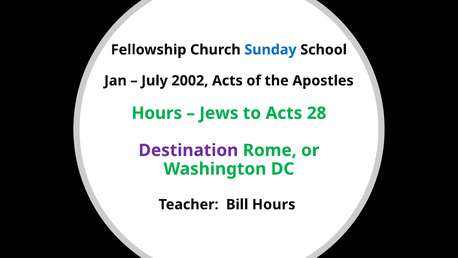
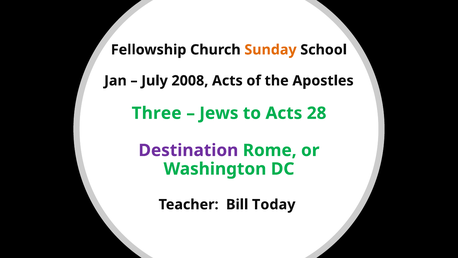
Sunday colour: blue -> orange (270, 50)
2002: 2002 -> 2008 (190, 81)
Hours: Hours -> Three (157, 113)
Bill Hours: Hours -> Today (274, 204)
